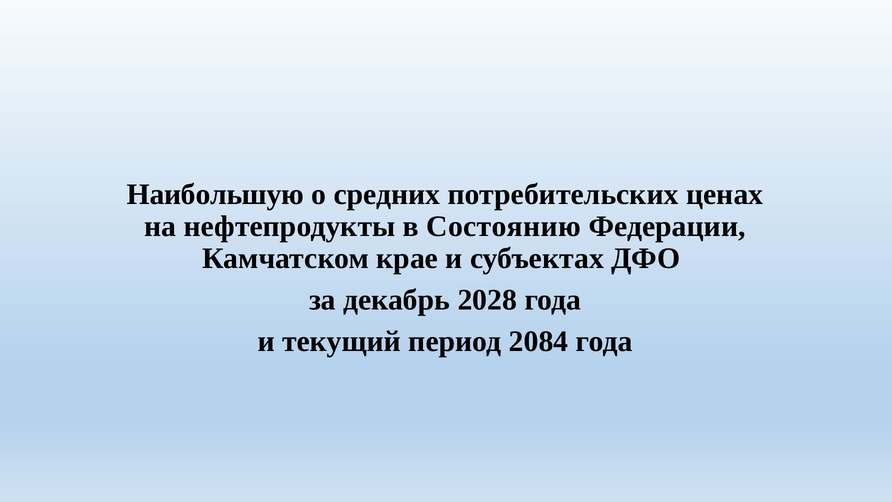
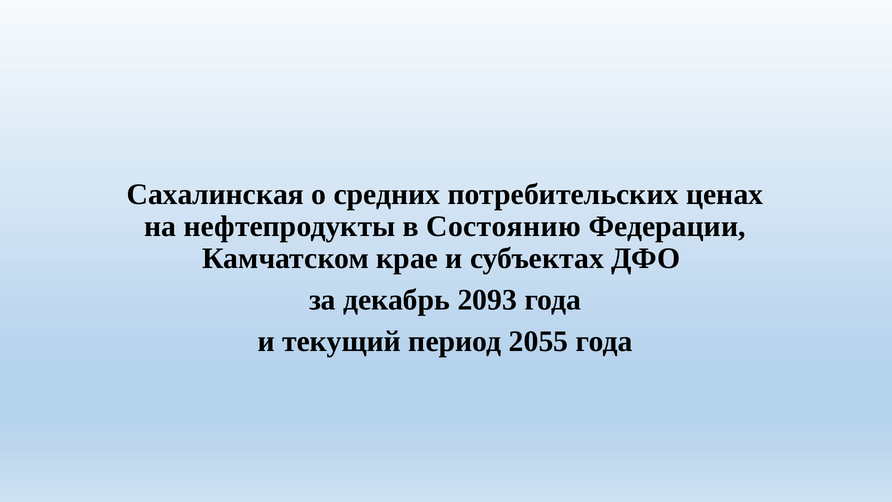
Наибольшую: Наибольшую -> Сахалинская (215, 194)
2028: 2028 -> 2093 (487, 300)
2084: 2084 -> 2055 (539, 341)
